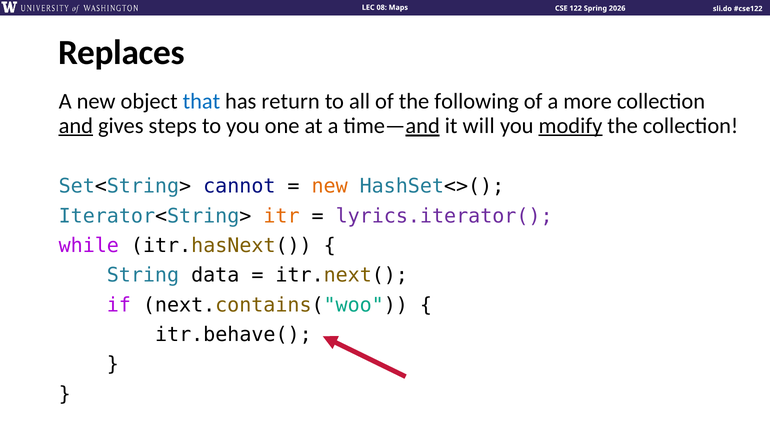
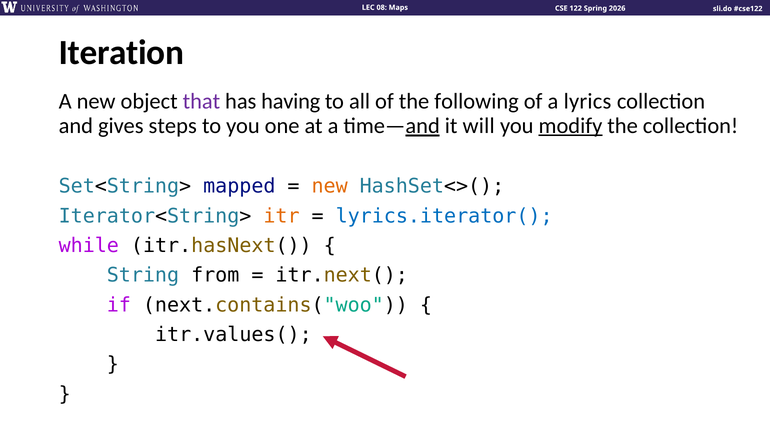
Replaces: Replaces -> Iteration (121, 53)
that colour: blue -> purple (201, 102)
return: return -> having (291, 102)
more: more -> lyrics (587, 102)
and underline: present -> none (76, 126)
cannot: cannot -> mapped (239, 186)
lyrics.iterator( colour: purple -> blue (444, 216)
data: data -> from (215, 275)
itr.behave(: itr.behave( -> itr.values( (233, 335)
